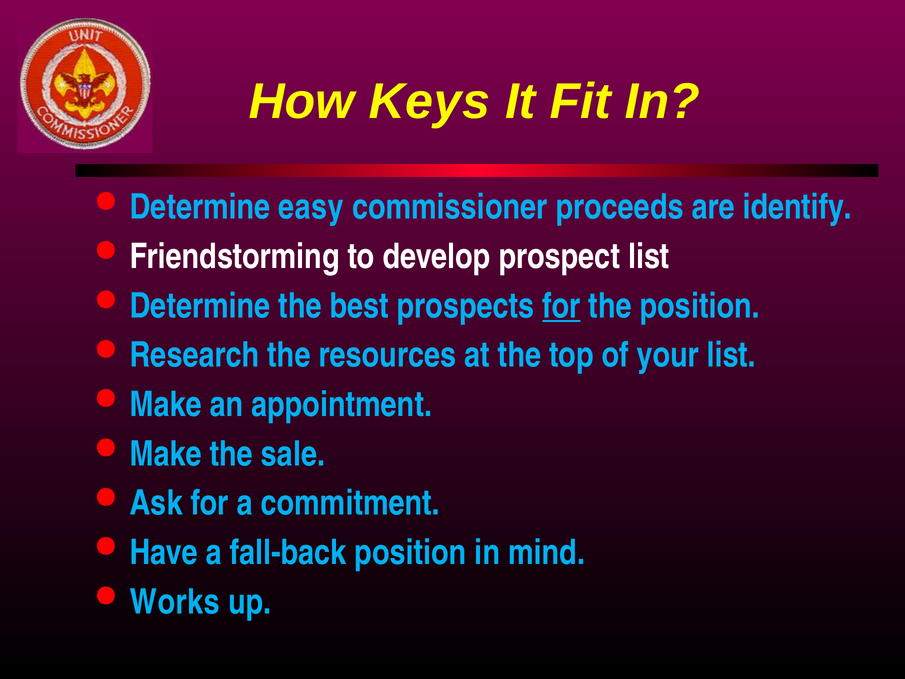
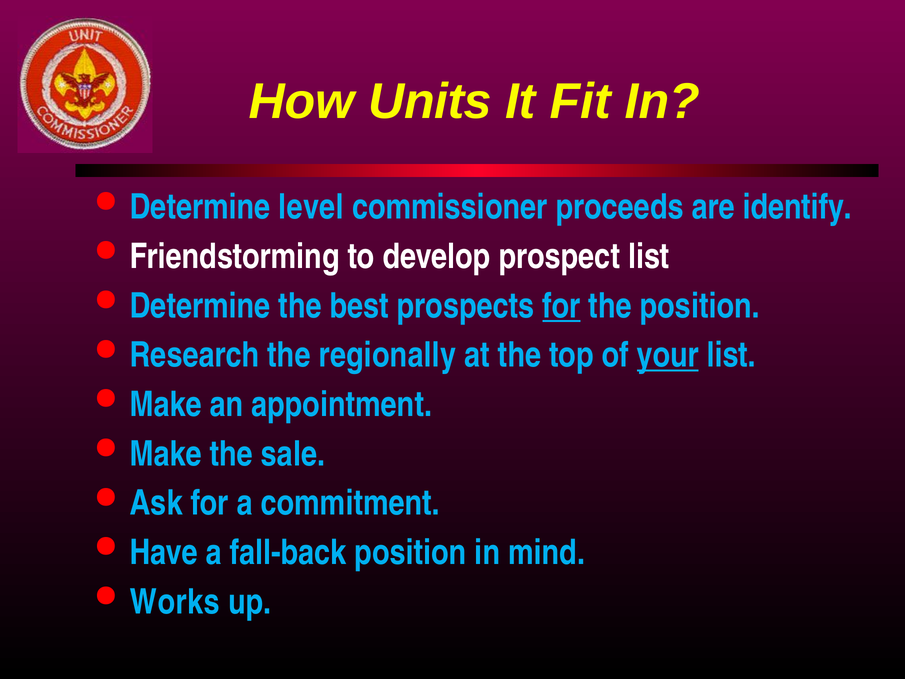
Keys: Keys -> Units (430, 102)
easy: easy -> level (311, 207)
resources: resources -> regionally (387, 355)
your underline: none -> present (668, 355)
